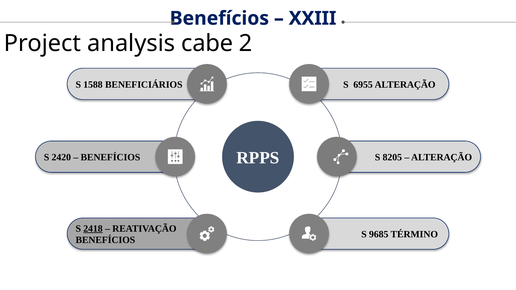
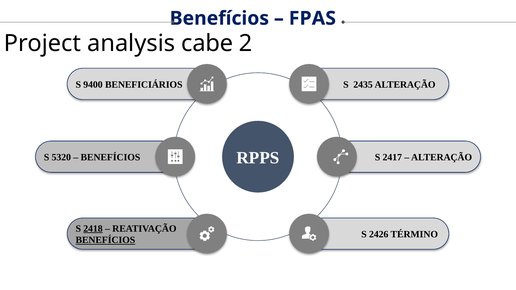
XXIII: XXIII -> FPAS (312, 18)
1588: 1588 -> 9400 (93, 85)
6955: 6955 -> 2435 (363, 85)
2420: 2420 -> 5320 (61, 157)
8205: 8205 -> 2417 (392, 157)
9685: 9685 -> 2426 (379, 234)
BENEFÍCIOS underline: none -> present (105, 240)
